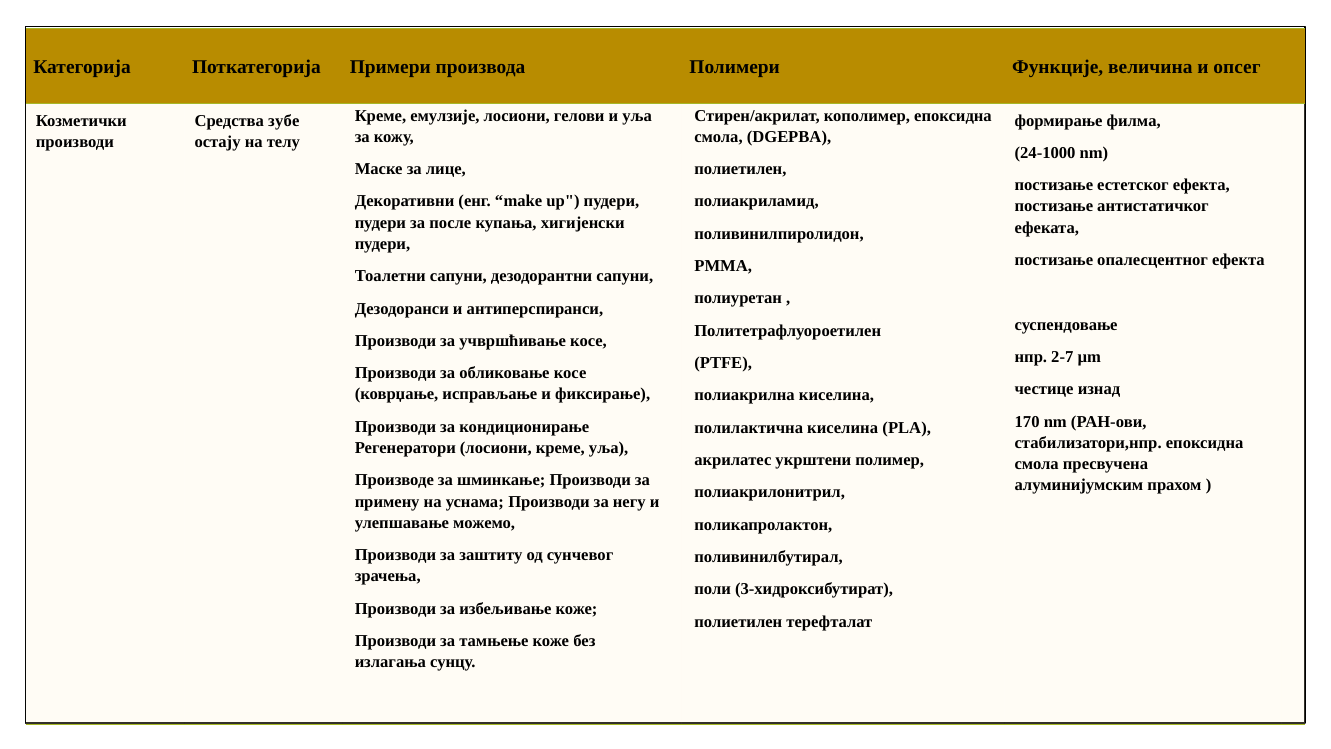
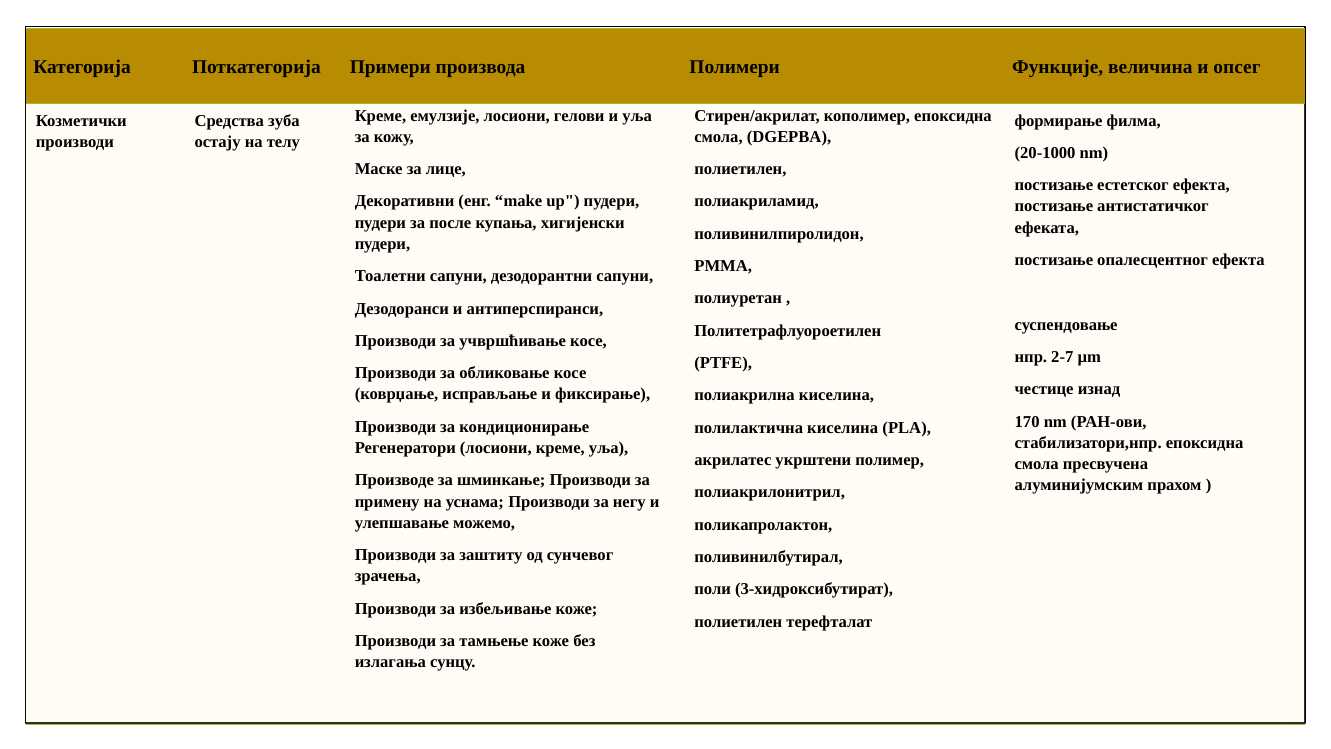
зубе: зубе -> зуба (284, 121)
24-1000: 24-1000 -> 20-1000 (1045, 153)
